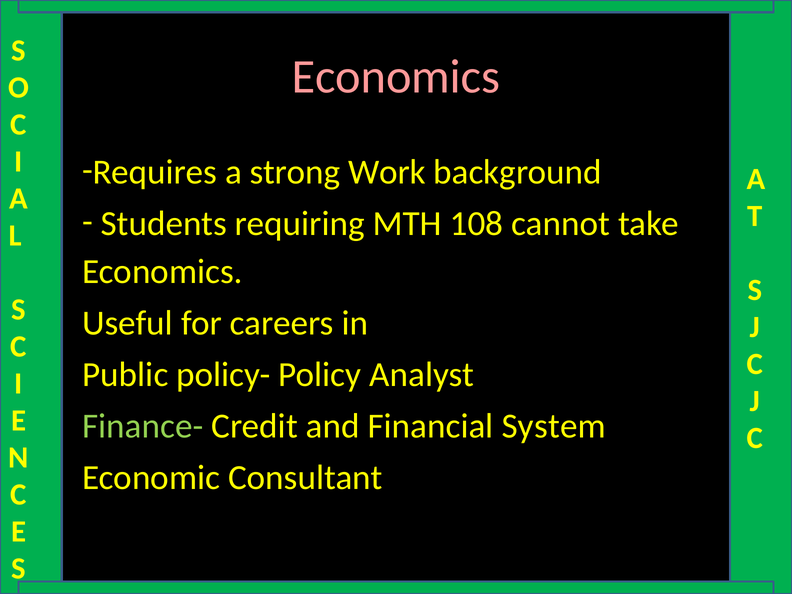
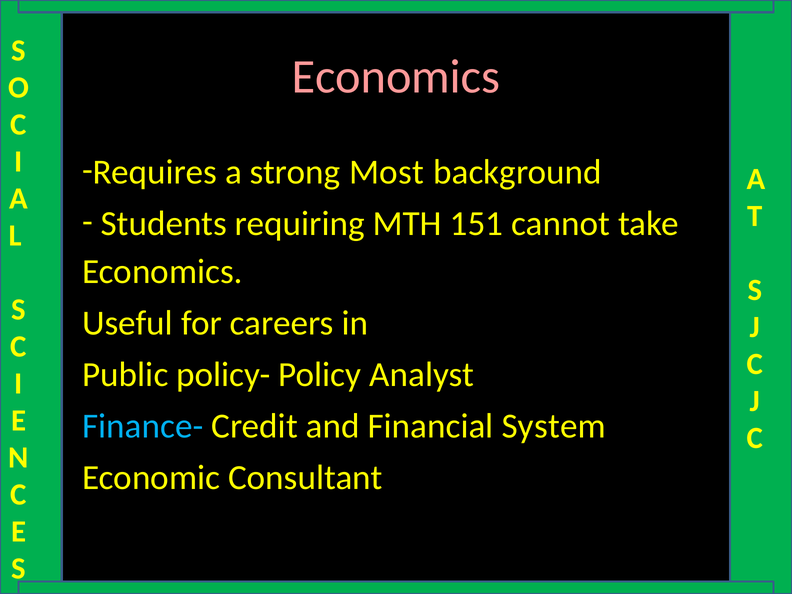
Work: Work -> Most (387, 172)
108: 108 -> 151 (477, 223)
Finance- colour: light green -> light blue (143, 426)
